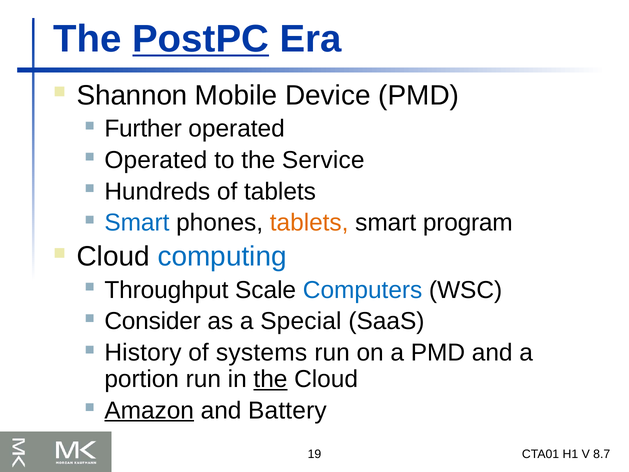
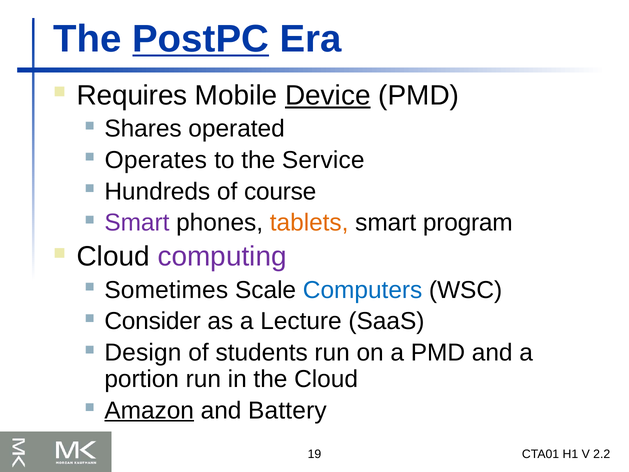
Shannon: Shannon -> Requires (132, 95)
Device underline: none -> present (328, 95)
Further: Further -> Shares (143, 129)
Operated: Operated -> Operates (156, 160)
of tablets: tablets -> course (280, 191)
Smart colour: blue -> purple (137, 223)
computing colour: blue -> purple (222, 257)
Throughput: Throughput -> Sometimes (166, 290)
Special: Special -> Lecture (301, 321)
History: History -> Design (143, 352)
systems: systems -> students (262, 352)
the underline: present -> none (270, 379)
8.7: 8.7 -> 2.2 (602, 454)
